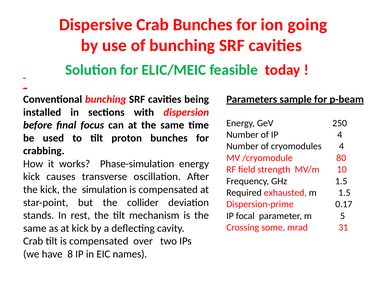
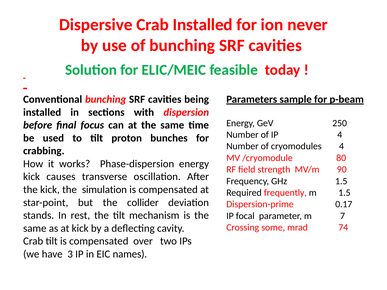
Crab Bunches: Bunches -> Installed (203, 25)
going: going -> never (308, 25)
Phase-simulation: Phase-simulation -> Phase-dispersion (137, 164)
10: 10 -> 90 (342, 170)
exhausted: exhausted -> frequently (285, 193)
5: 5 -> 7 (343, 216)
31: 31 -> 74 (343, 228)
8: 8 -> 3 (70, 254)
